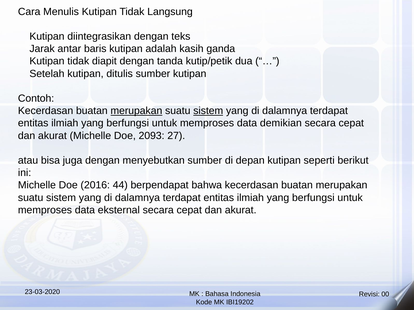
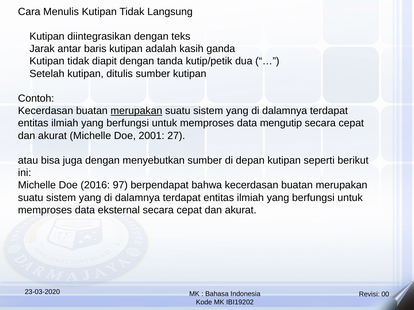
sistem underline: present -> none (208, 111)
demikian: demikian -> mengutip (281, 123)
2093: 2093 -> 2001 (152, 136)
44: 44 -> 97 (120, 185)
